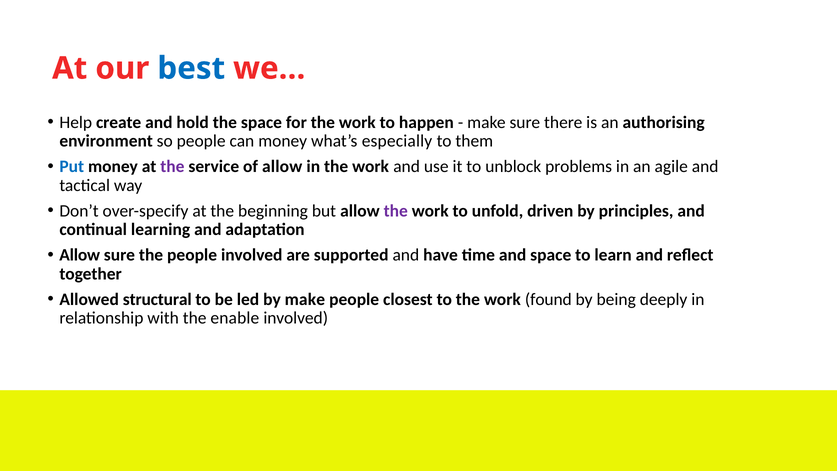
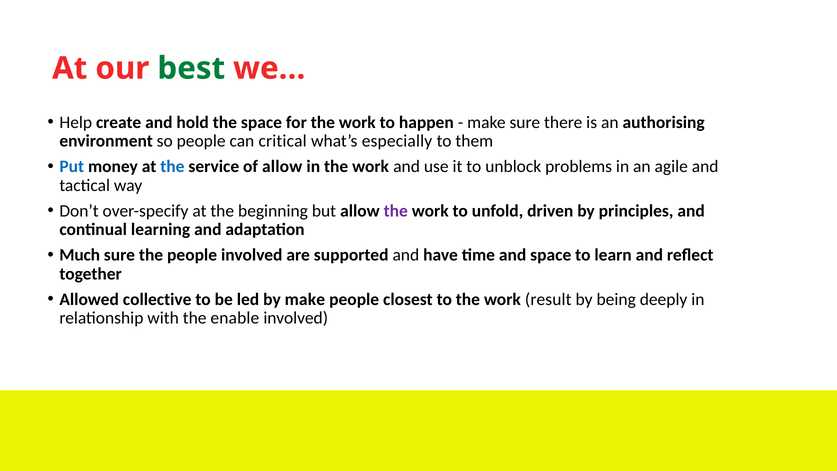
best colour: blue -> green (191, 68)
can money: money -> critical (283, 141)
the colour: purple -> blue (172, 167)
Allow: Allow -> Much (80, 255)
structural: structural -> collective (157, 299)
found: found -> result (548, 299)
